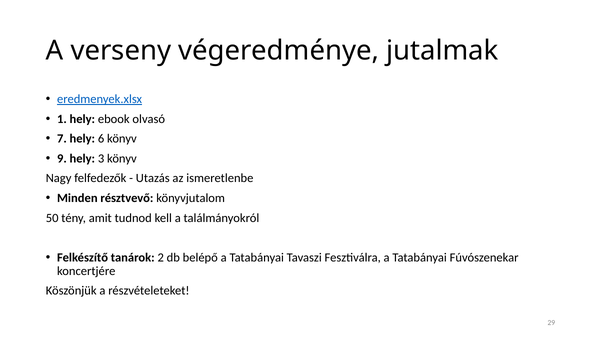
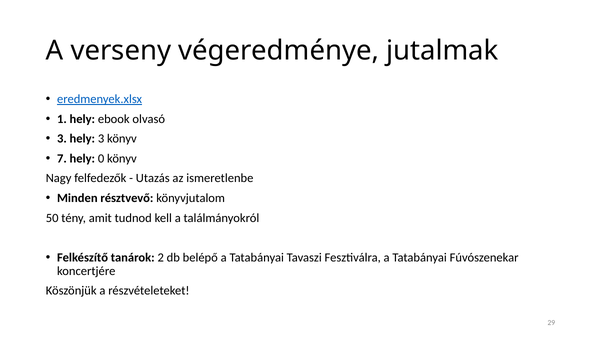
7: 7 -> 3 (62, 139)
hely 6: 6 -> 3 (101, 139)
9: 9 -> 7 (62, 159)
3: 3 -> 0 (101, 159)
